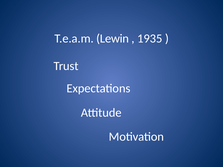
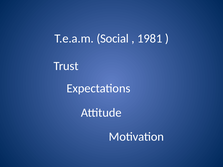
Lewin: Lewin -> Social (113, 39)
1935: 1935 -> 1981 (150, 39)
